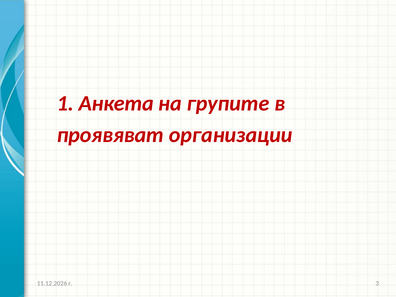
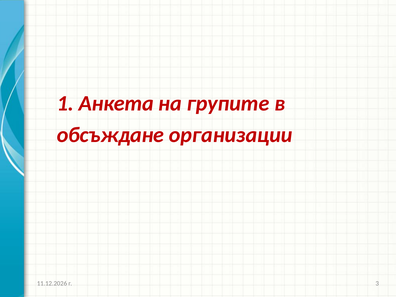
проявяват: проявяват -> обсъждане (110, 135)
